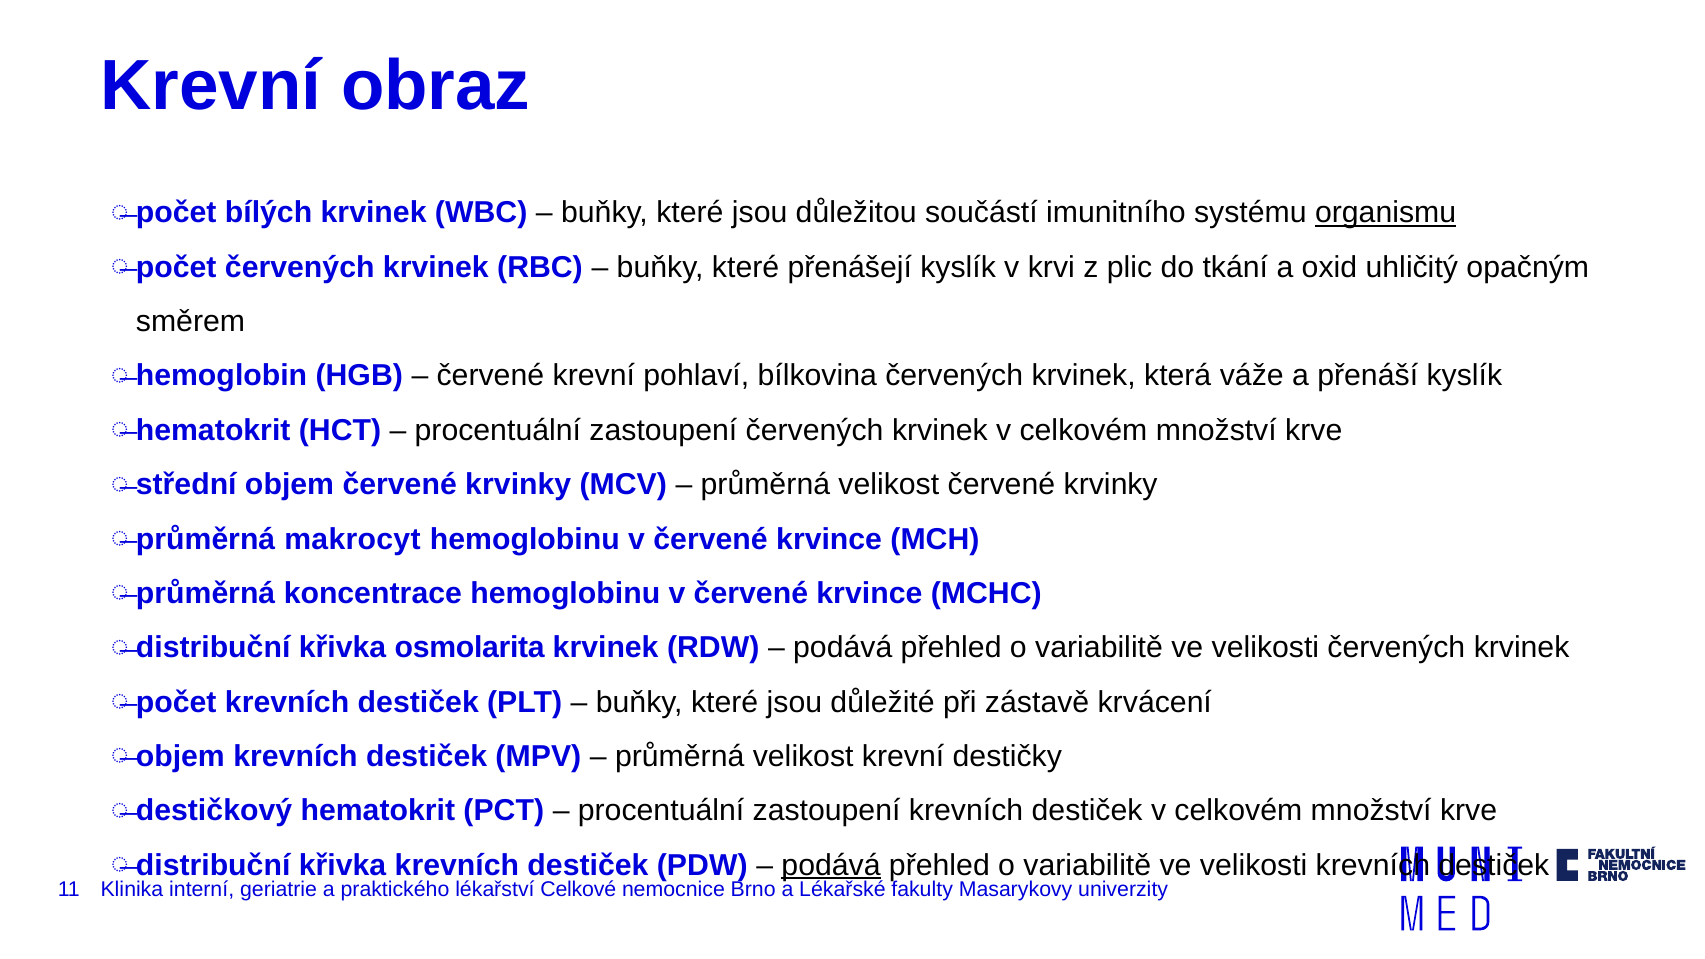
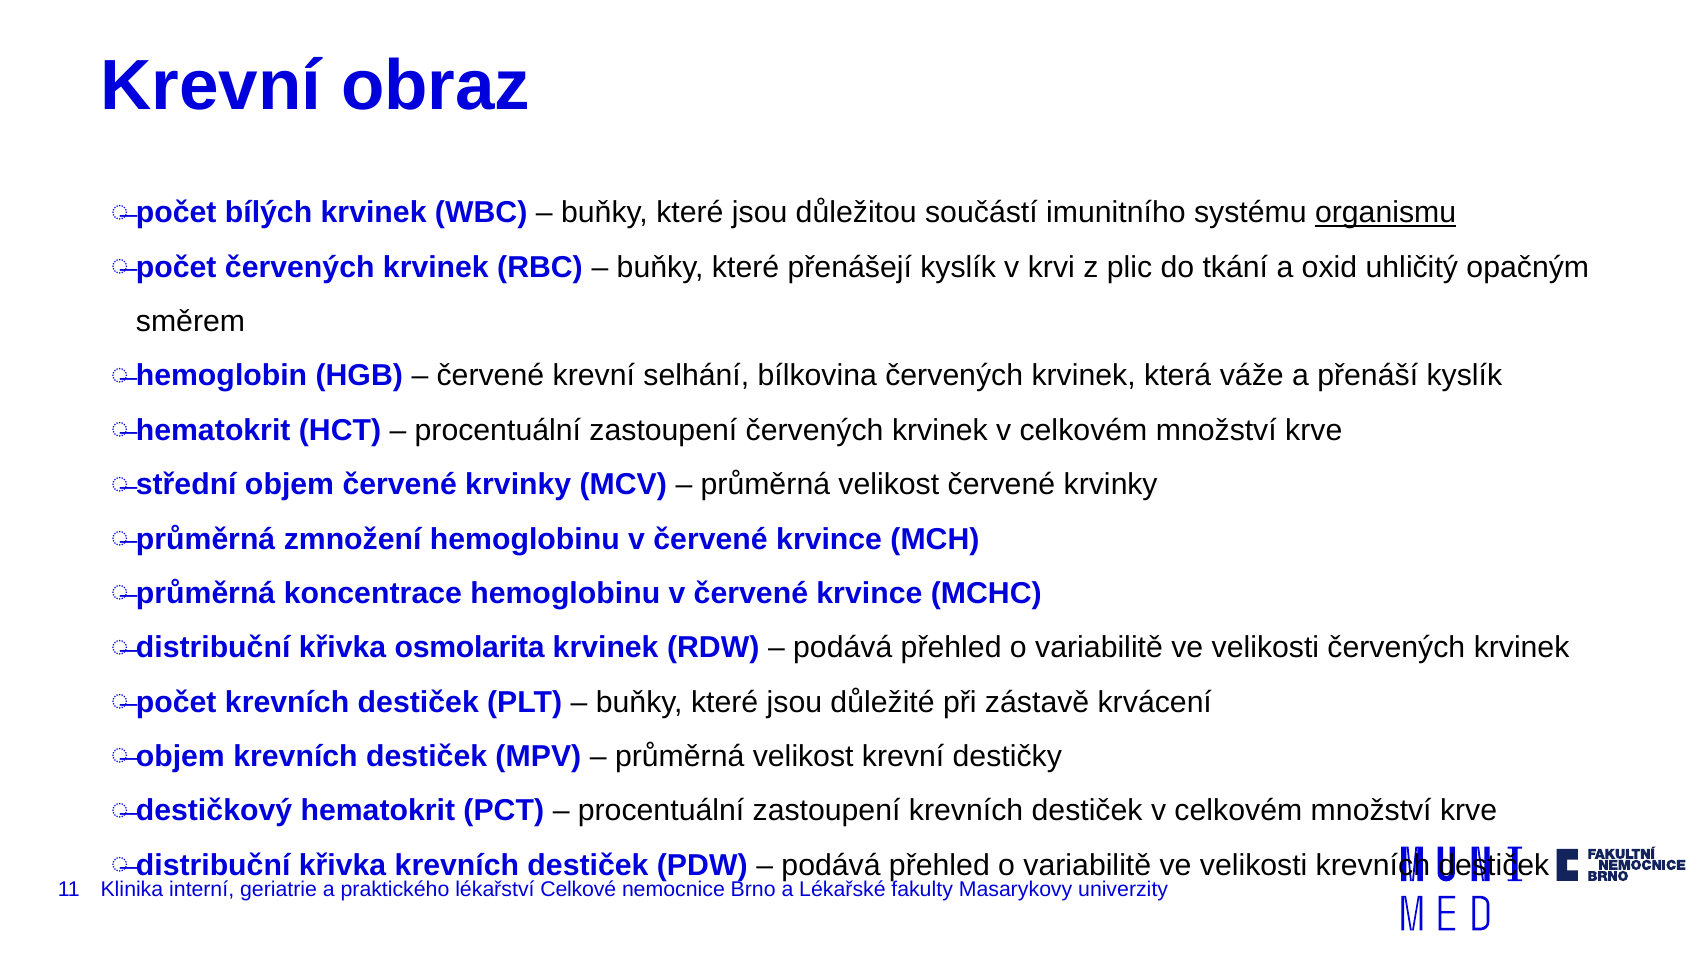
pohlaví: pohlaví -> selhání (696, 376)
makrocyt: makrocyt -> zmnožení (353, 539)
podává underline: present -> none (831, 865)
